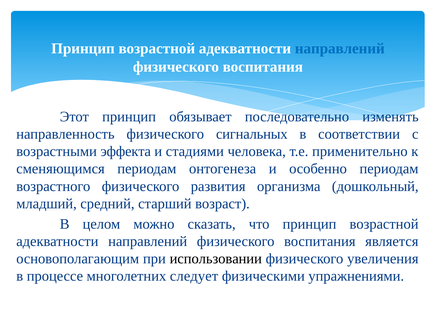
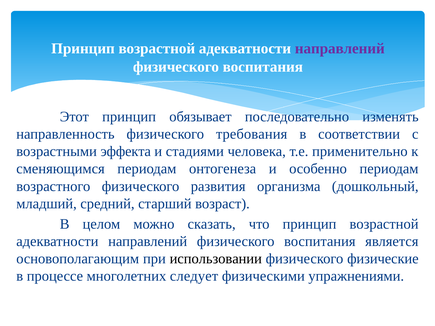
направлений colour: blue -> purple (340, 49)
сигнальных: сигнальных -> требования (252, 134)
увеличения: увеличения -> физические (383, 259)
